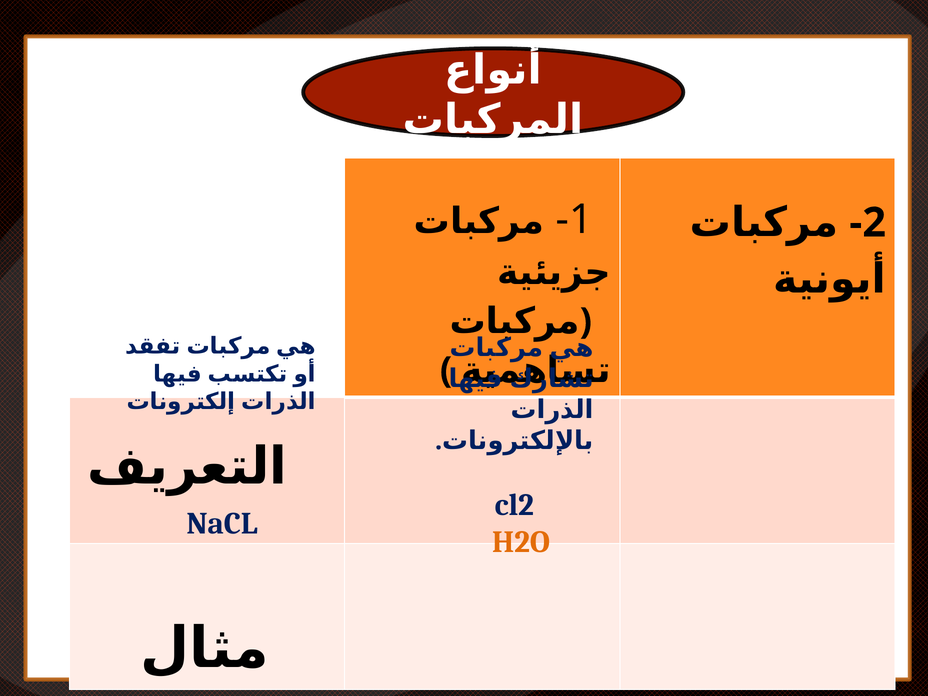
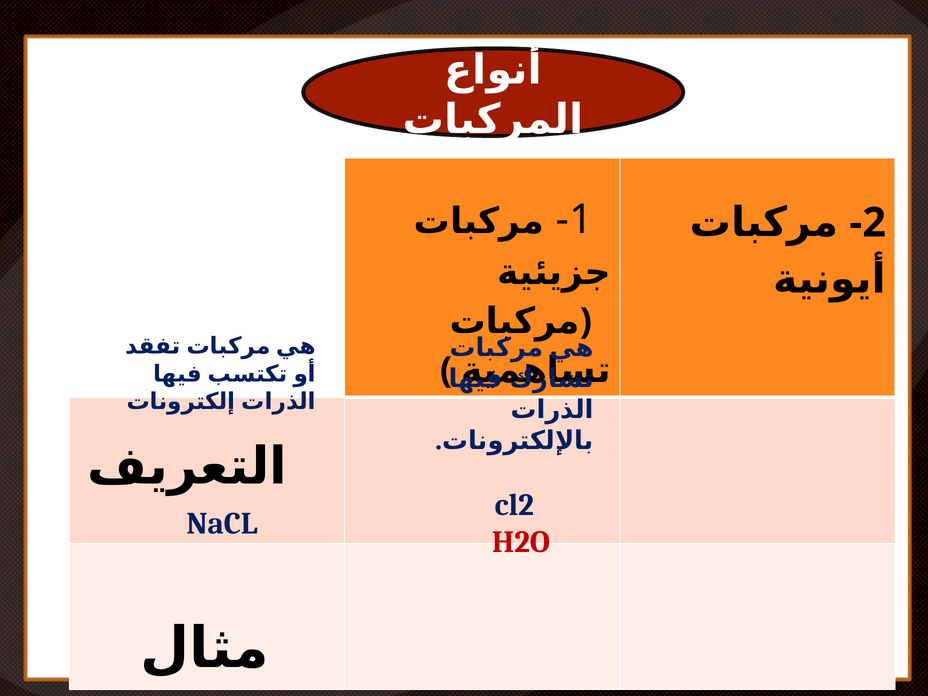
H2O colour: orange -> red (521, 542)
